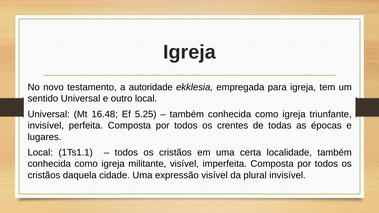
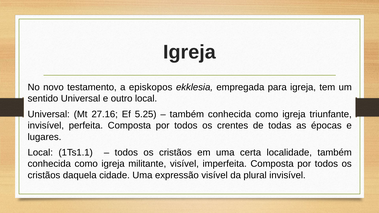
autoridade: autoridade -> episkopos (151, 87)
16.48: 16.48 -> 27.16 (105, 114)
